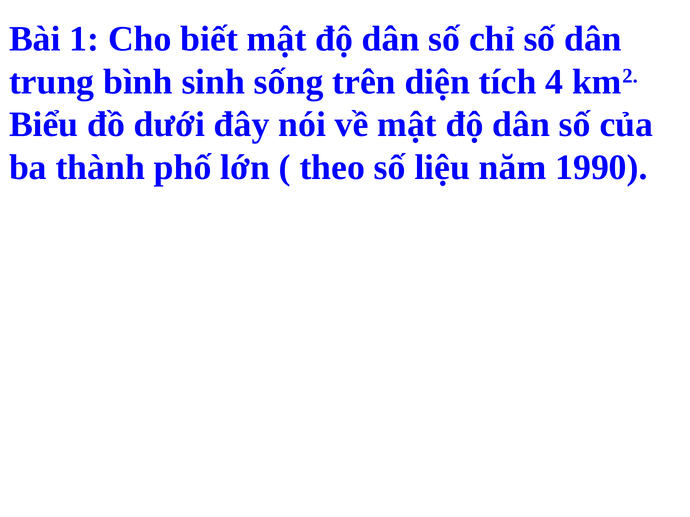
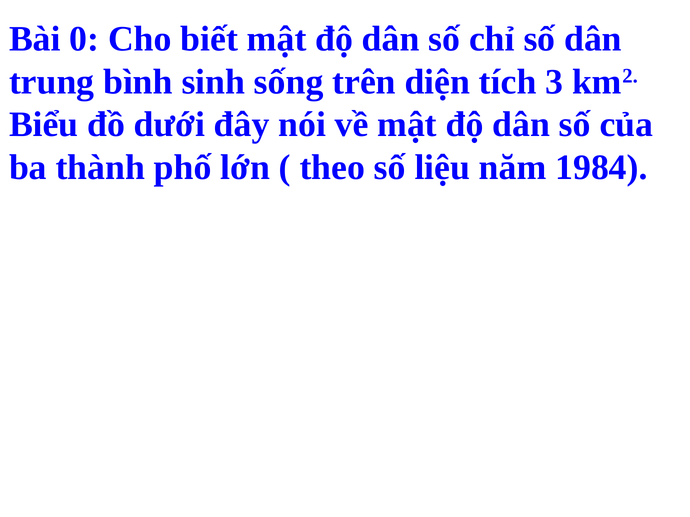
1: 1 -> 0 (84, 39)
4: 4 -> 3 (554, 82)
1990: 1990 -> 1984 (601, 168)
